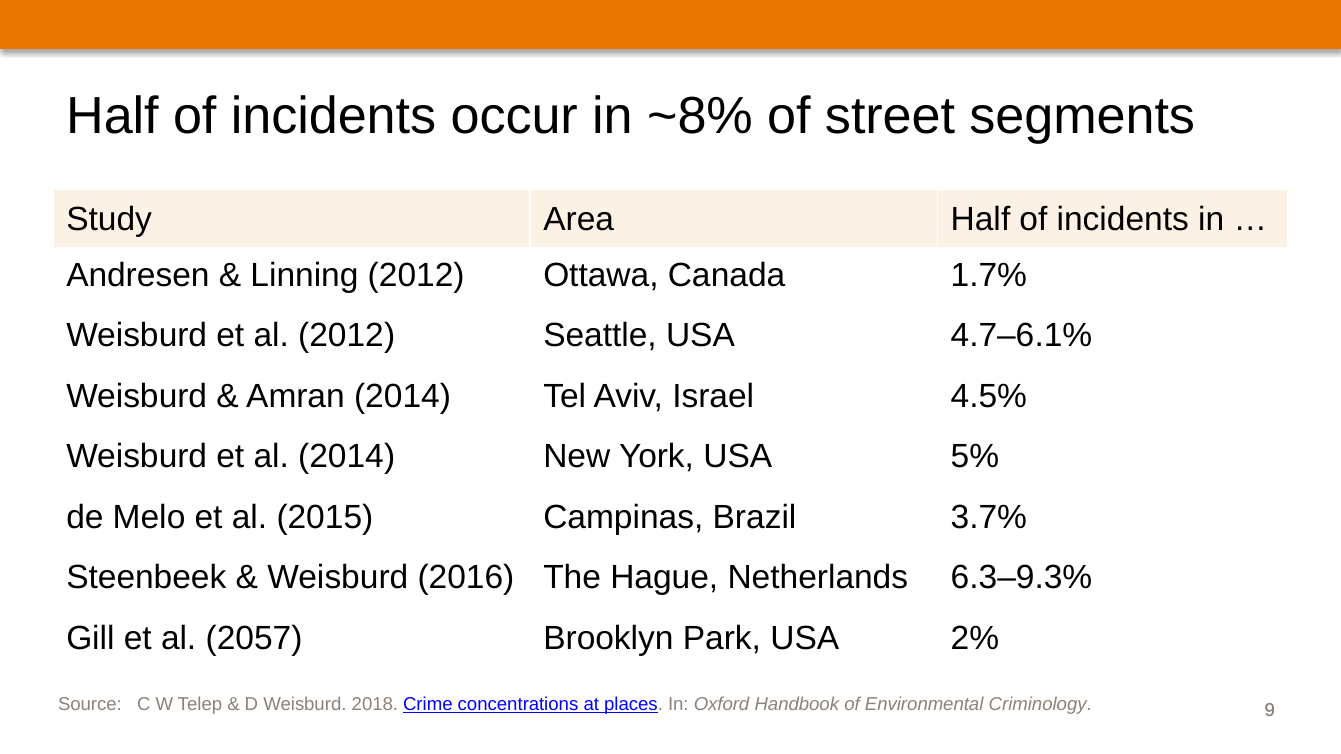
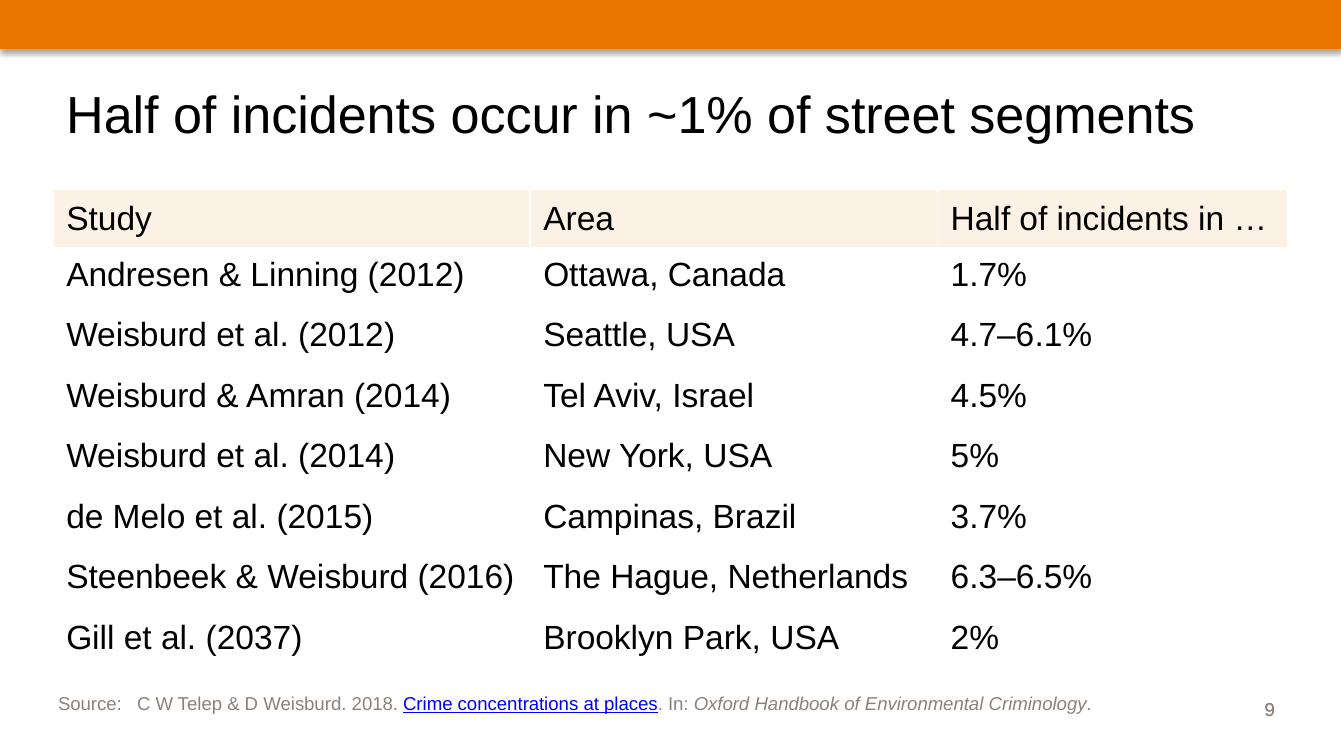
~8%: ~8% -> ~1% (700, 116)
6.3–9.3%: 6.3–9.3% -> 6.3–6.5% (1021, 578)
2057: 2057 -> 2037 (254, 638)
